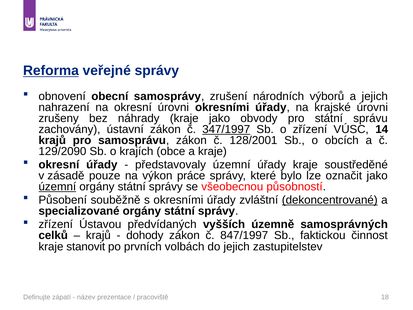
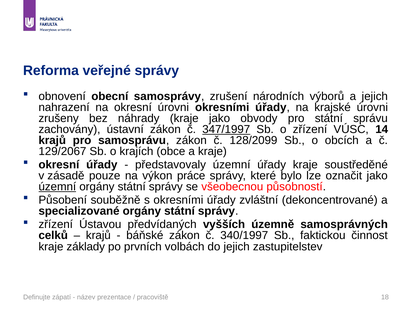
Reforma underline: present -> none (51, 71)
128/2001: 128/2001 -> 128/2099 (253, 140)
129/2090: 129/2090 -> 129/2067 (62, 151)
dekoncentrované underline: present -> none (330, 200)
dohody: dohody -> báňské (145, 235)
847/1997: 847/1997 -> 340/1997 (244, 235)
stanovit: stanovit -> základy (86, 246)
